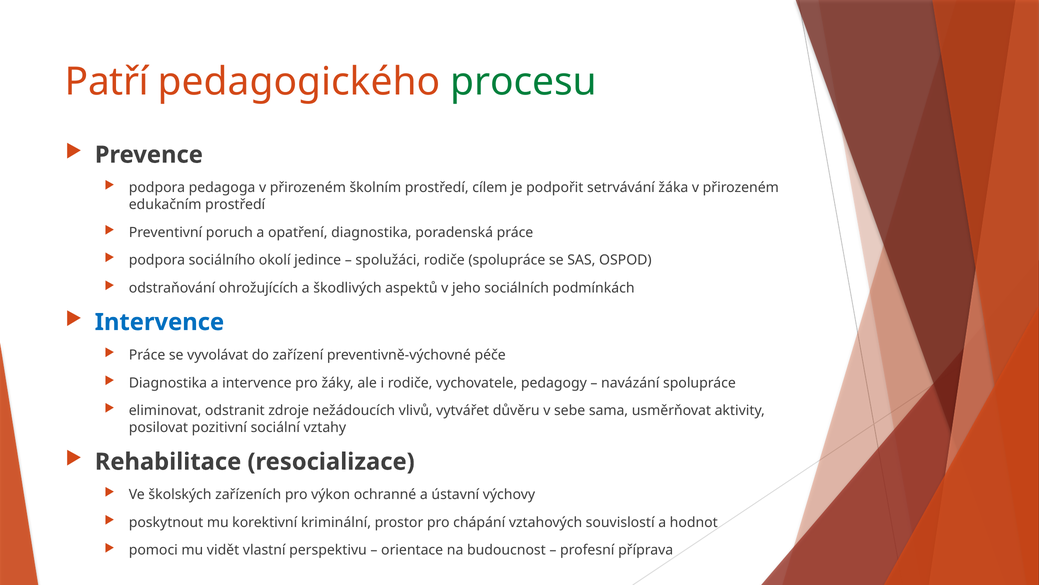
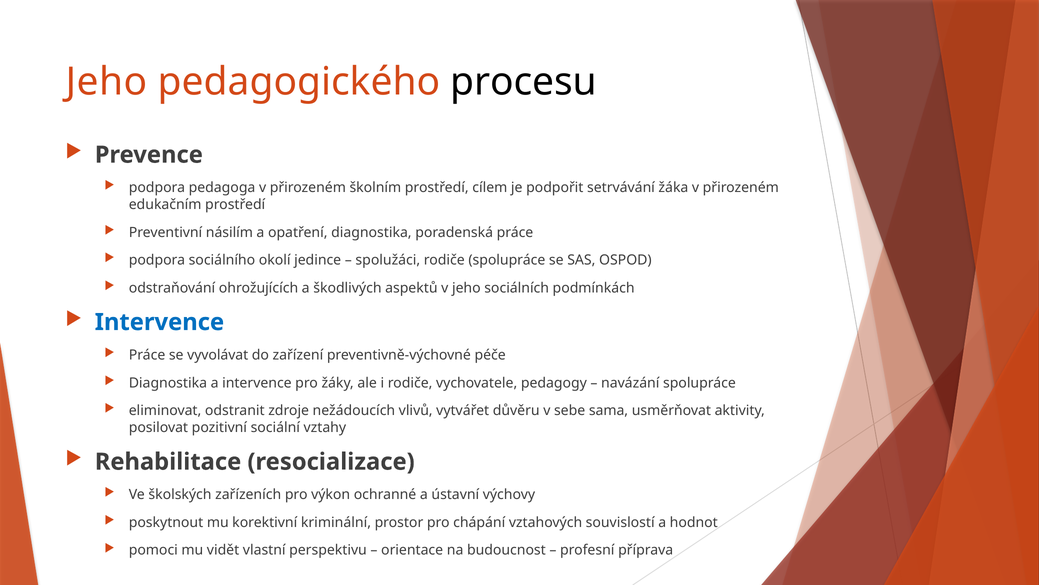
Patří: Patří -> Jeho (106, 82)
procesu colour: green -> black (523, 82)
poruch: poruch -> násilím (229, 232)
